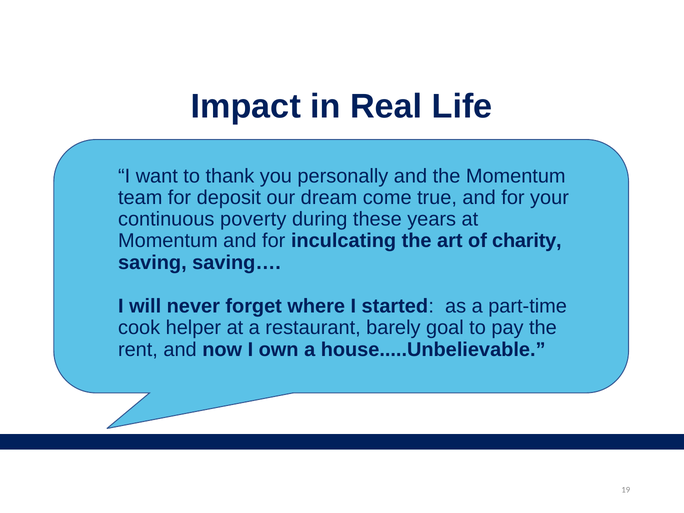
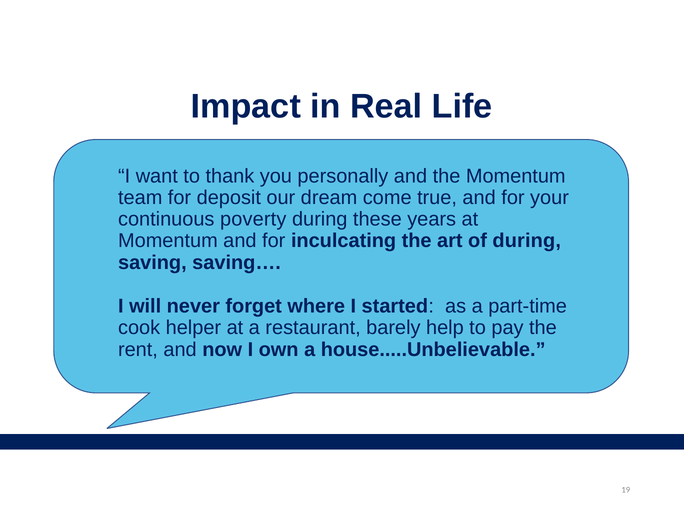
of charity: charity -> during (527, 241)
goal: goal -> help (445, 328)
